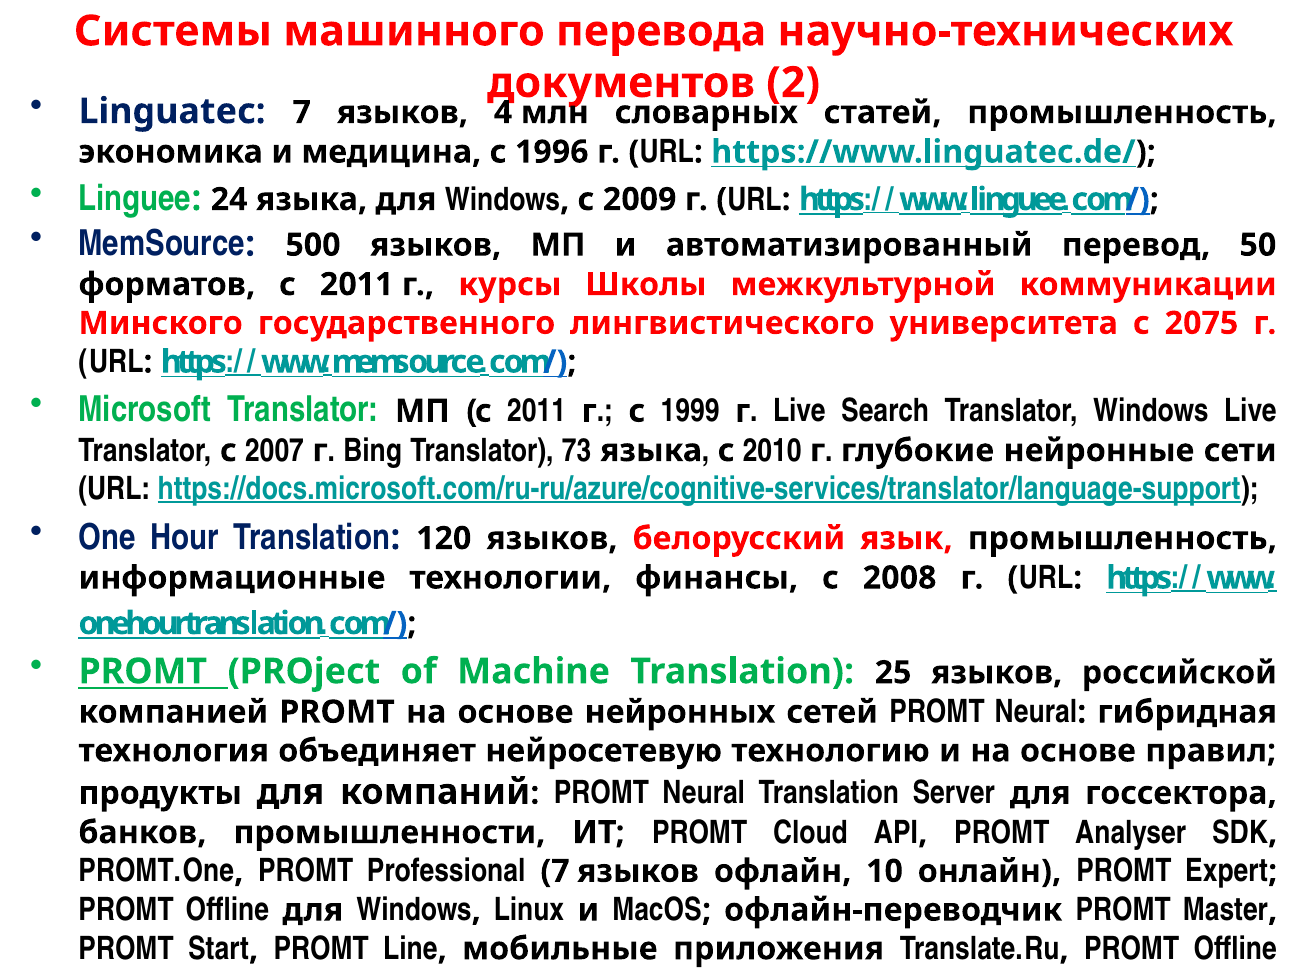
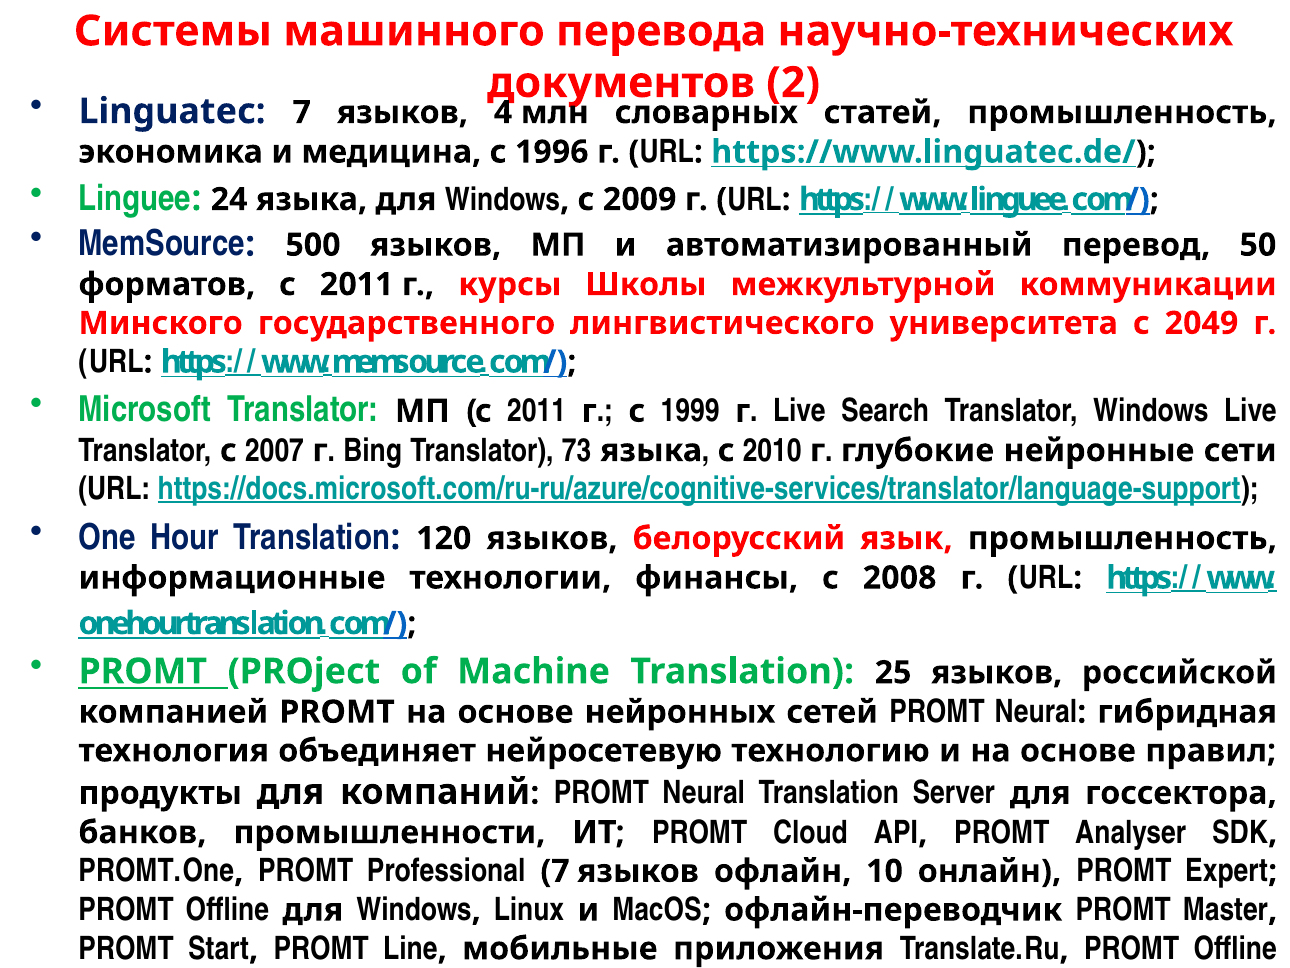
2075: 2075 -> 2049 (1202, 323)
